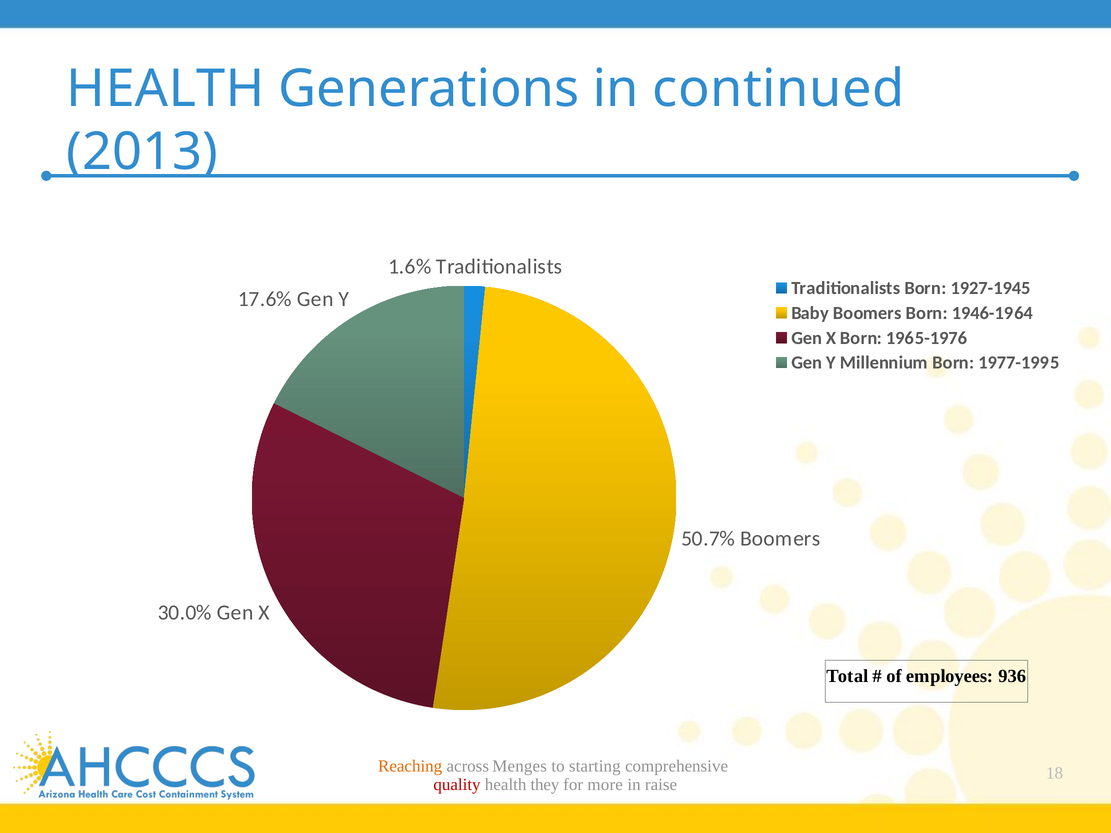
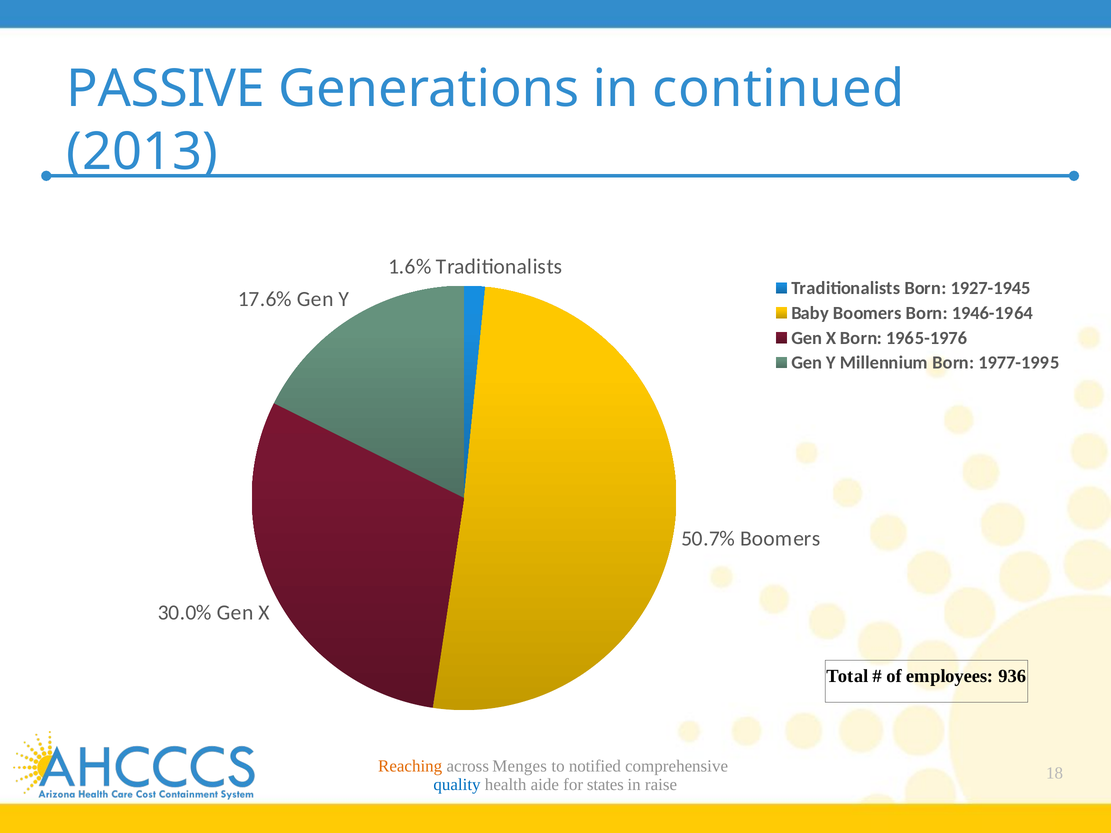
HEALTH: HEALTH -> PASSIVE (166, 89)
starting: starting -> notified (595, 766)
quality colour: red -> blue (457, 785)
they: they -> aide (545, 785)
more: more -> states (605, 785)
